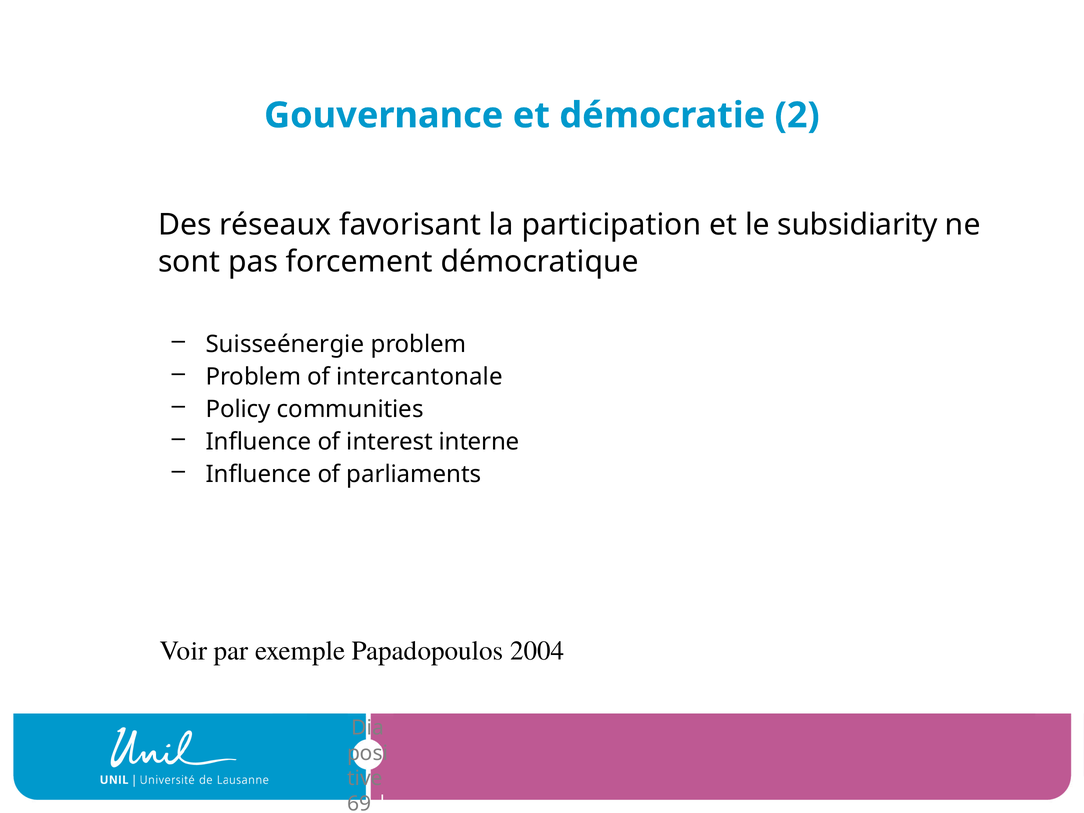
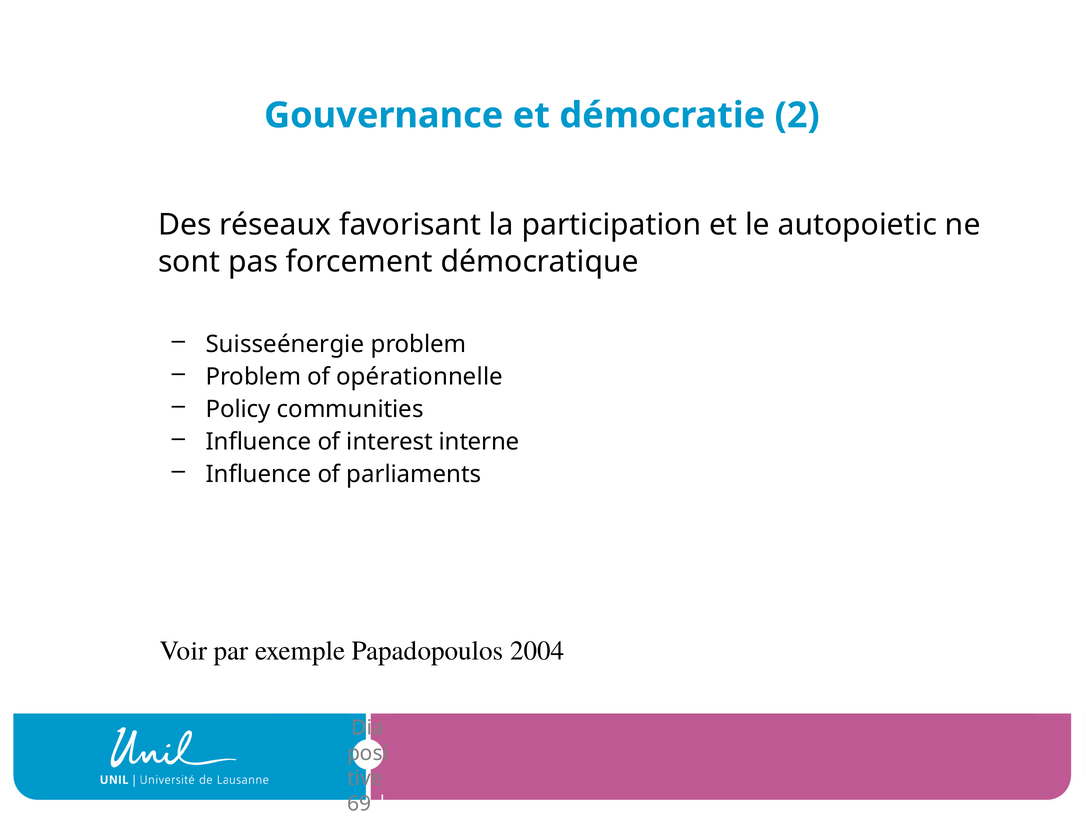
subsidiarity: subsidiarity -> autopoietic (857, 225)
intercantonale: intercantonale -> opérationnelle (420, 377)
